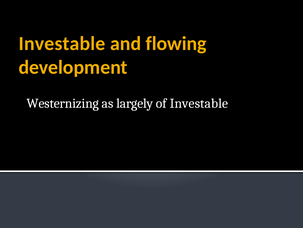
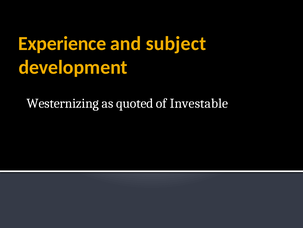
Investable: Investable -> Experience (62, 43)
flowing: flowing -> subject (176, 43)
largely: largely -> quoted (135, 103)
